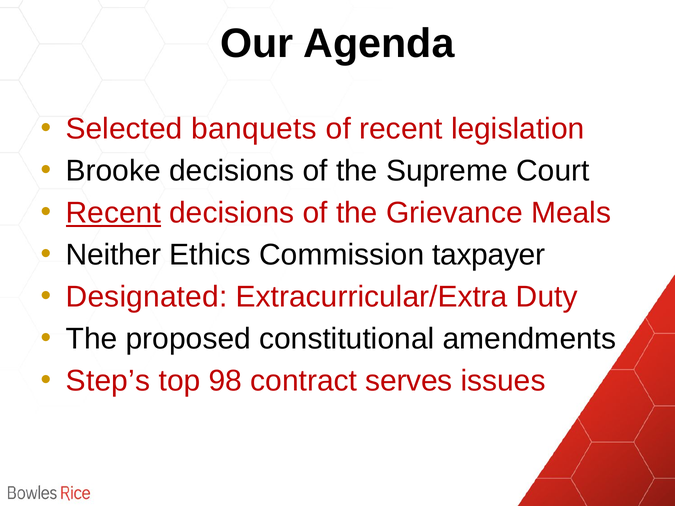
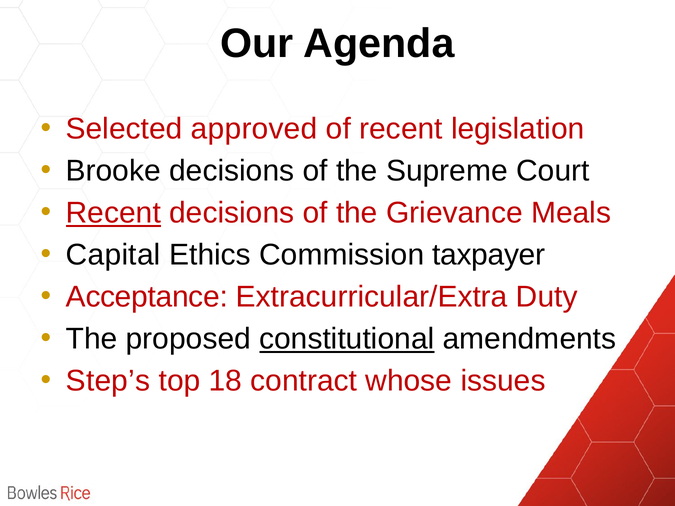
banquets: banquets -> approved (254, 129)
Neither: Neither -> Capital (113, 255)
Designated: Designated -> Acceptance (147, 297)
constitutional underline: none -> present (347, 339)
98: 98 -> 18 (225, 381)
serves: serves -> whose (409, 381)
